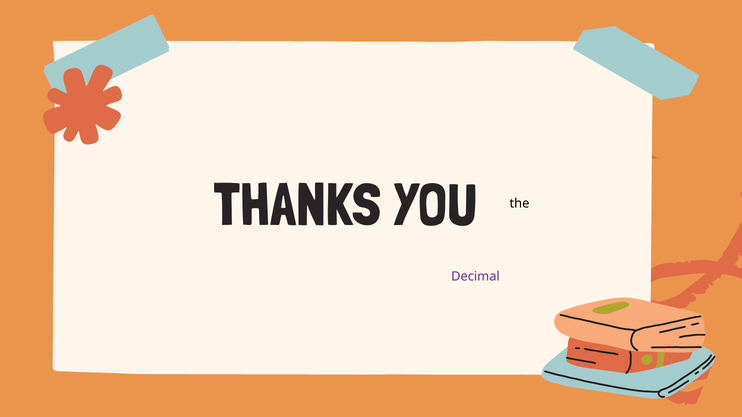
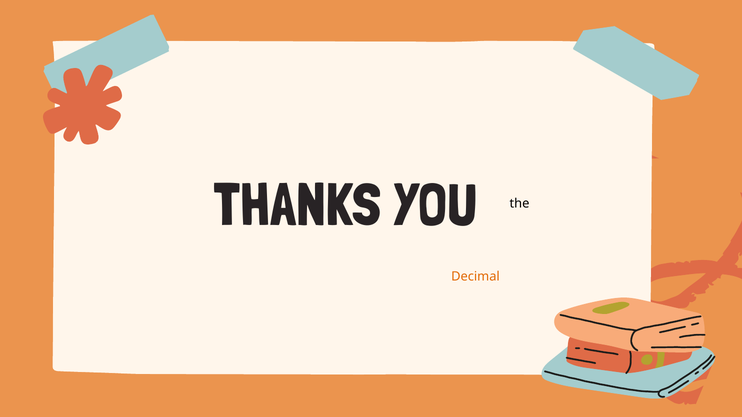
Decimal colour: purple -> orange (475, 277)
